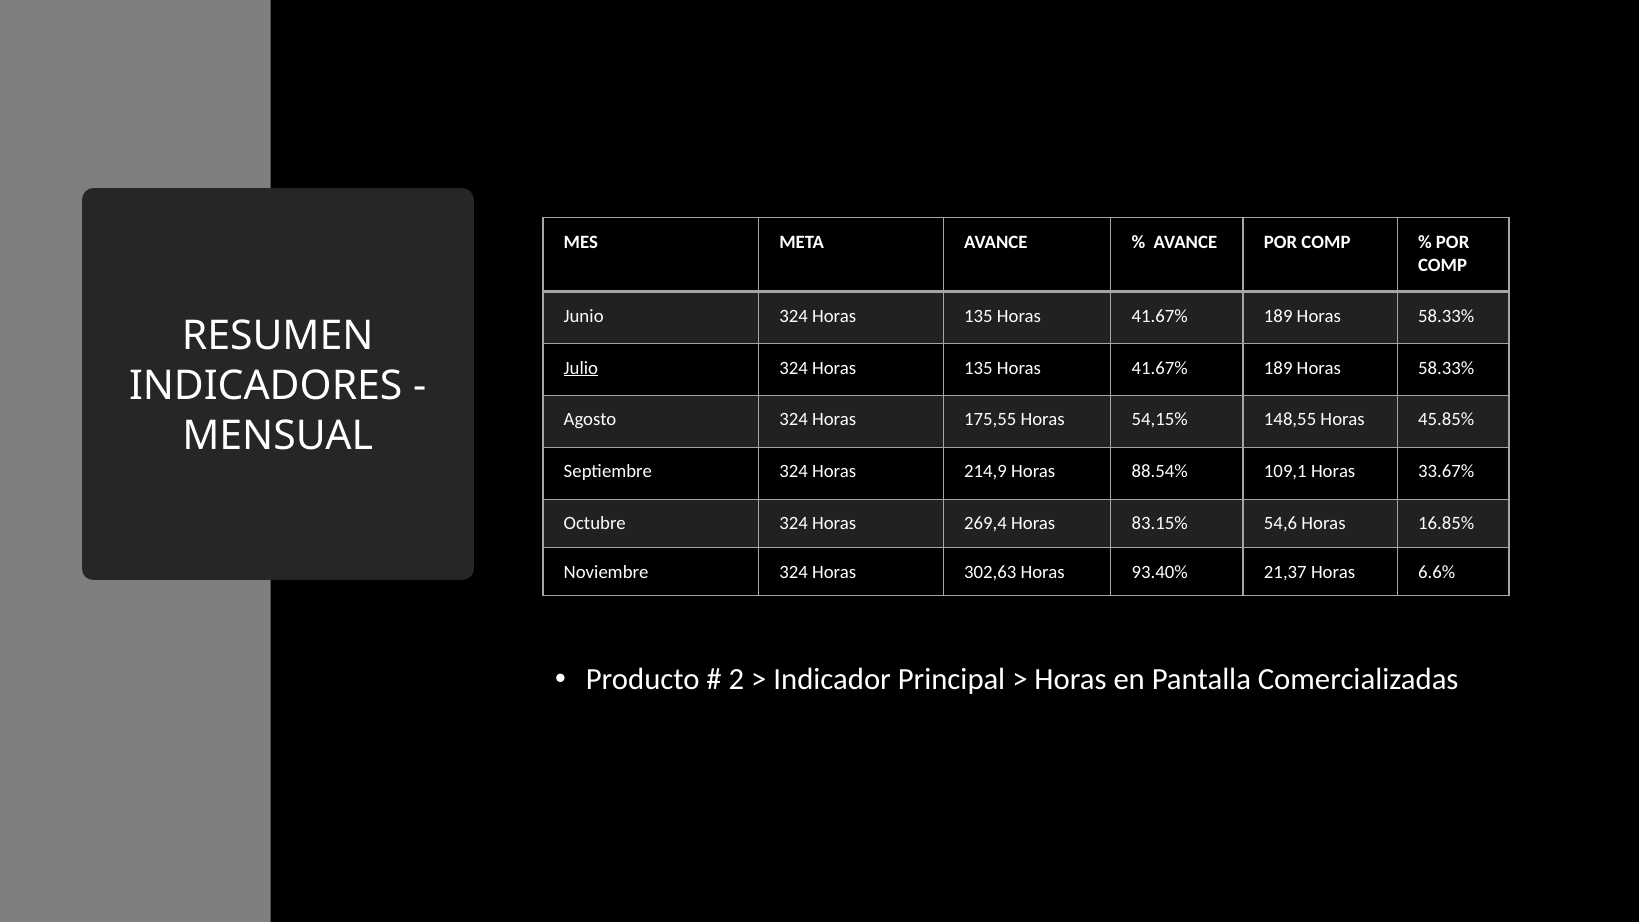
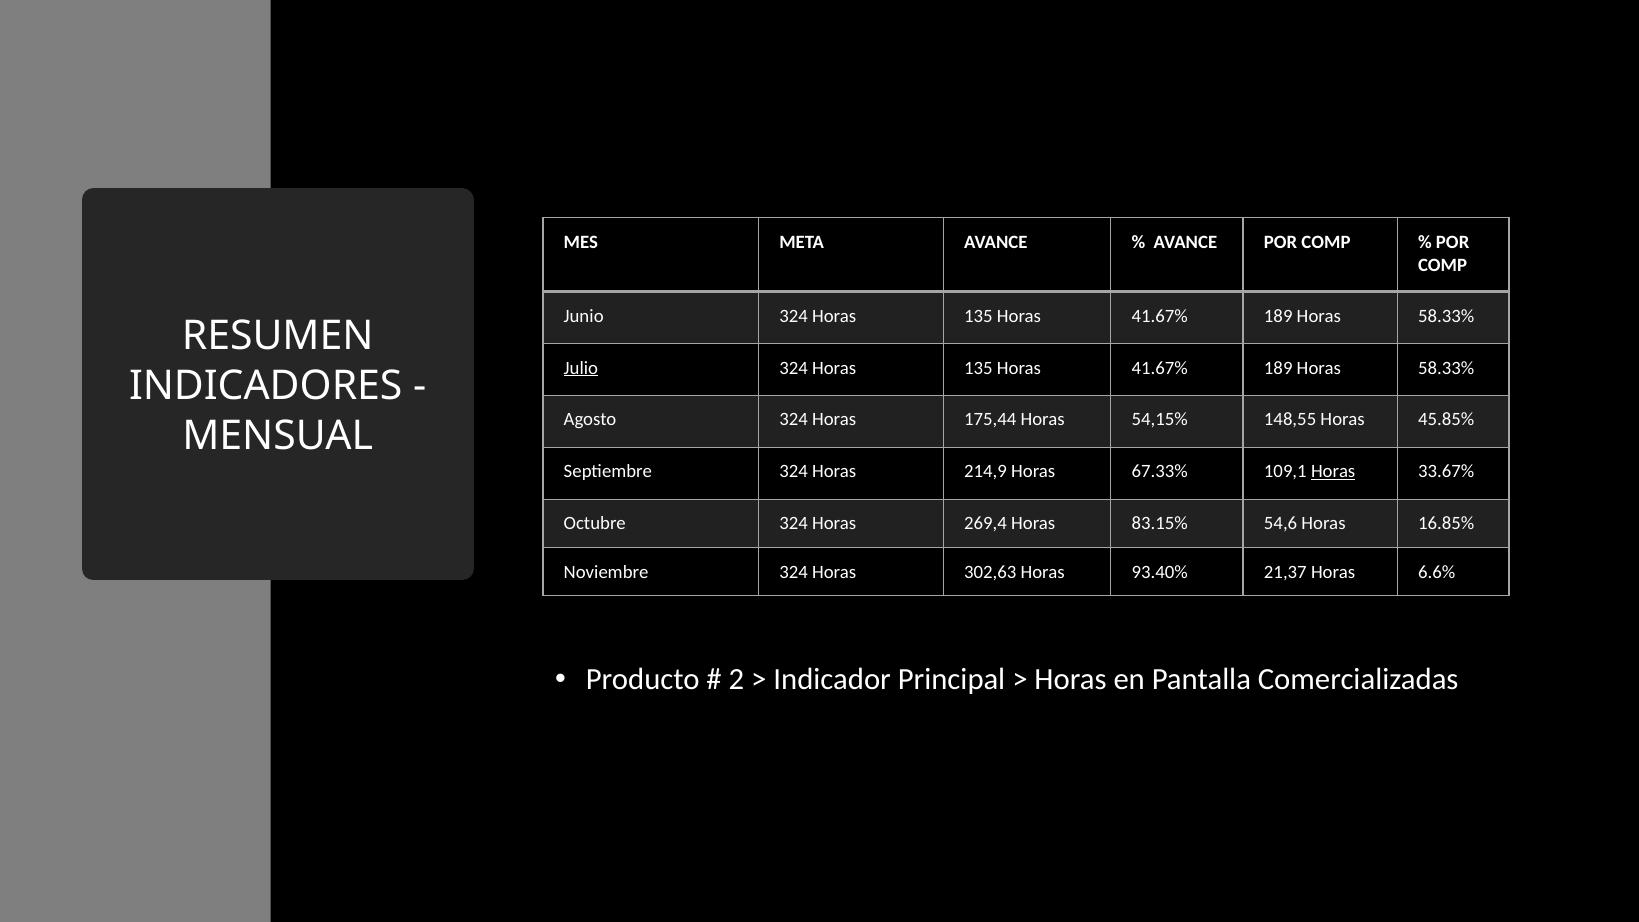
175,55: 175,55 -> 175,44 (990, 420)
88.54%: 88.54% -> 67.33% (1160, 472)
Horas underline: none -> present (1333, 472)
